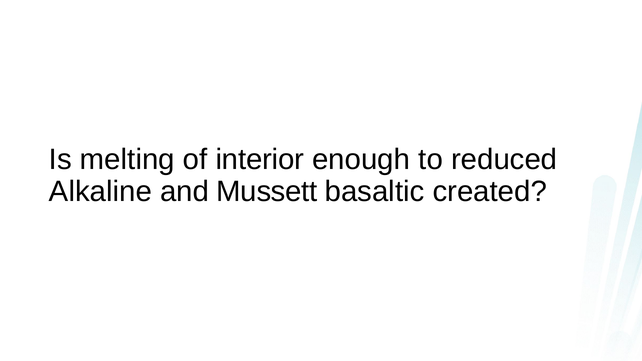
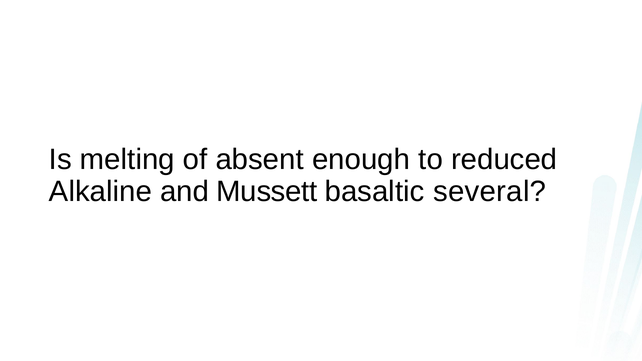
interior: interior -> absent (260, 160)
created: created -> several (490, 192)
